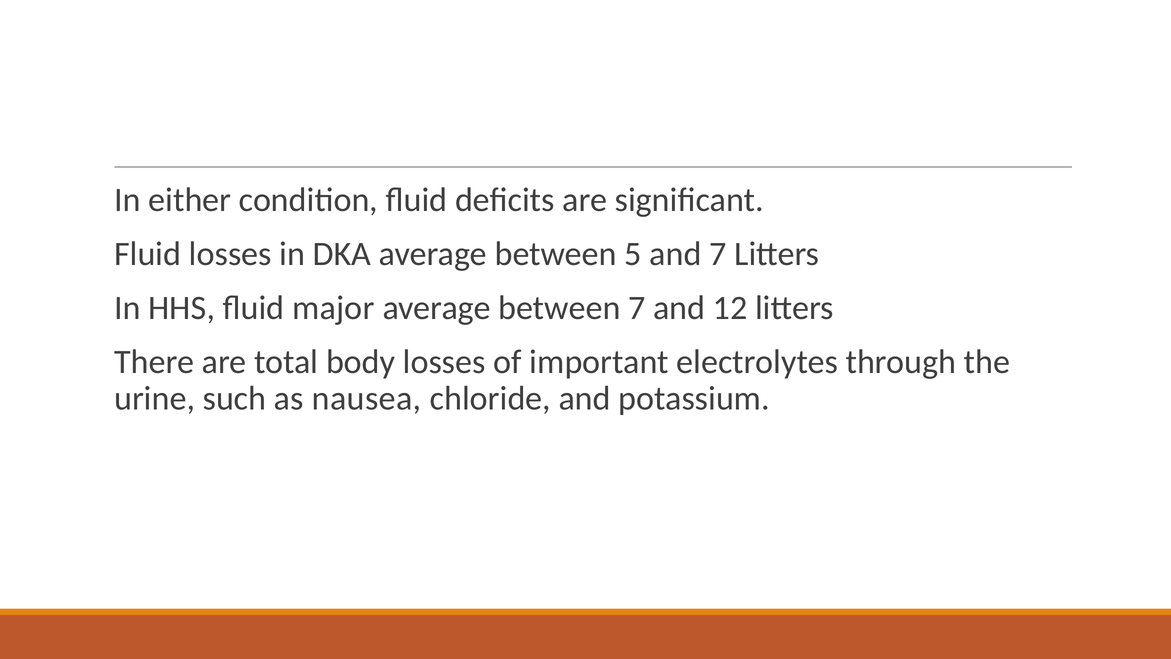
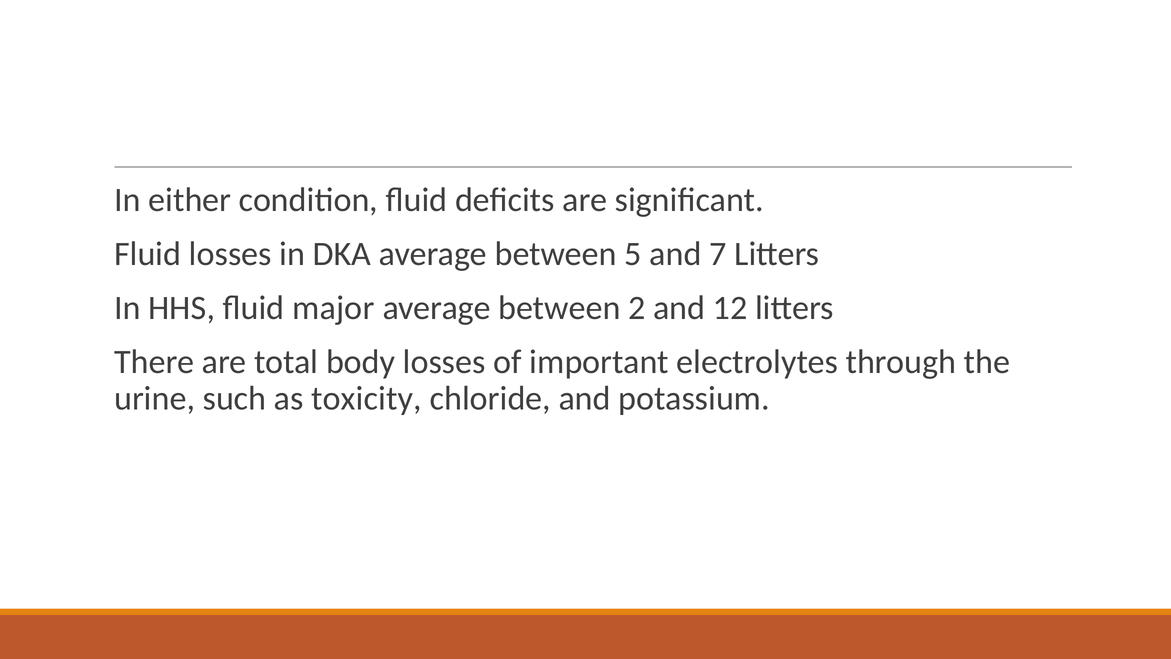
between 7: 7 -> 2 (637, 308)
nausea: nausea -> toxicity (367, 398)
